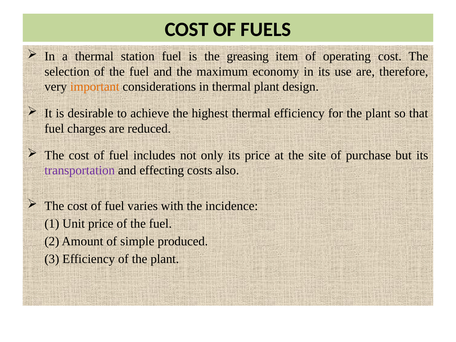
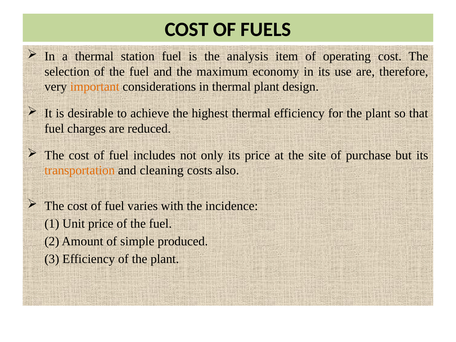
greasing: greasing -> analysis (248, 56)
transportation colour: purple -> orange (80, 170)
effecting: effecting -> cleaning (162, 170)
